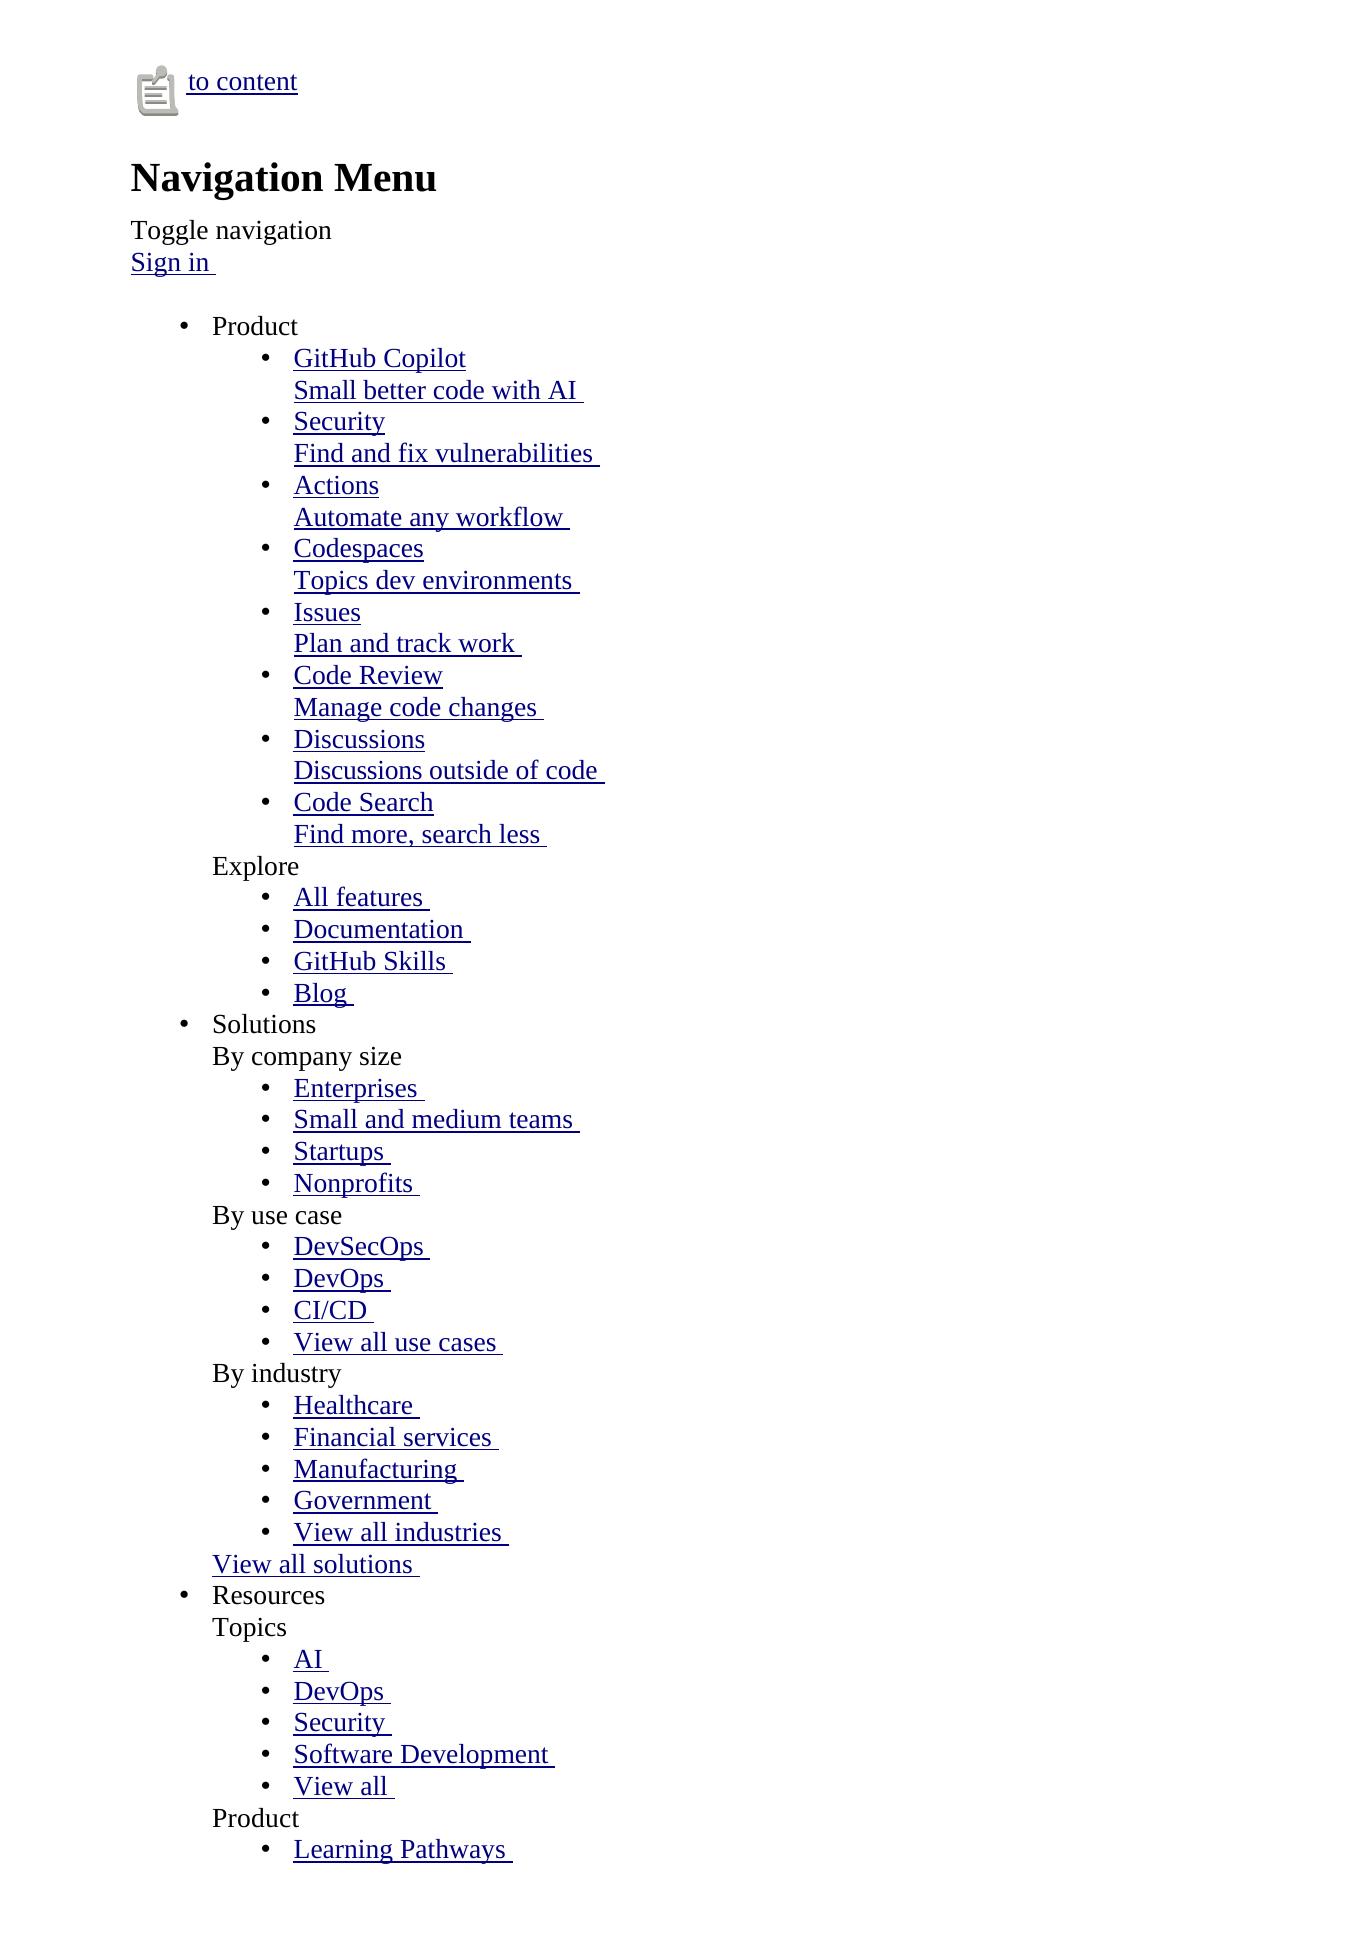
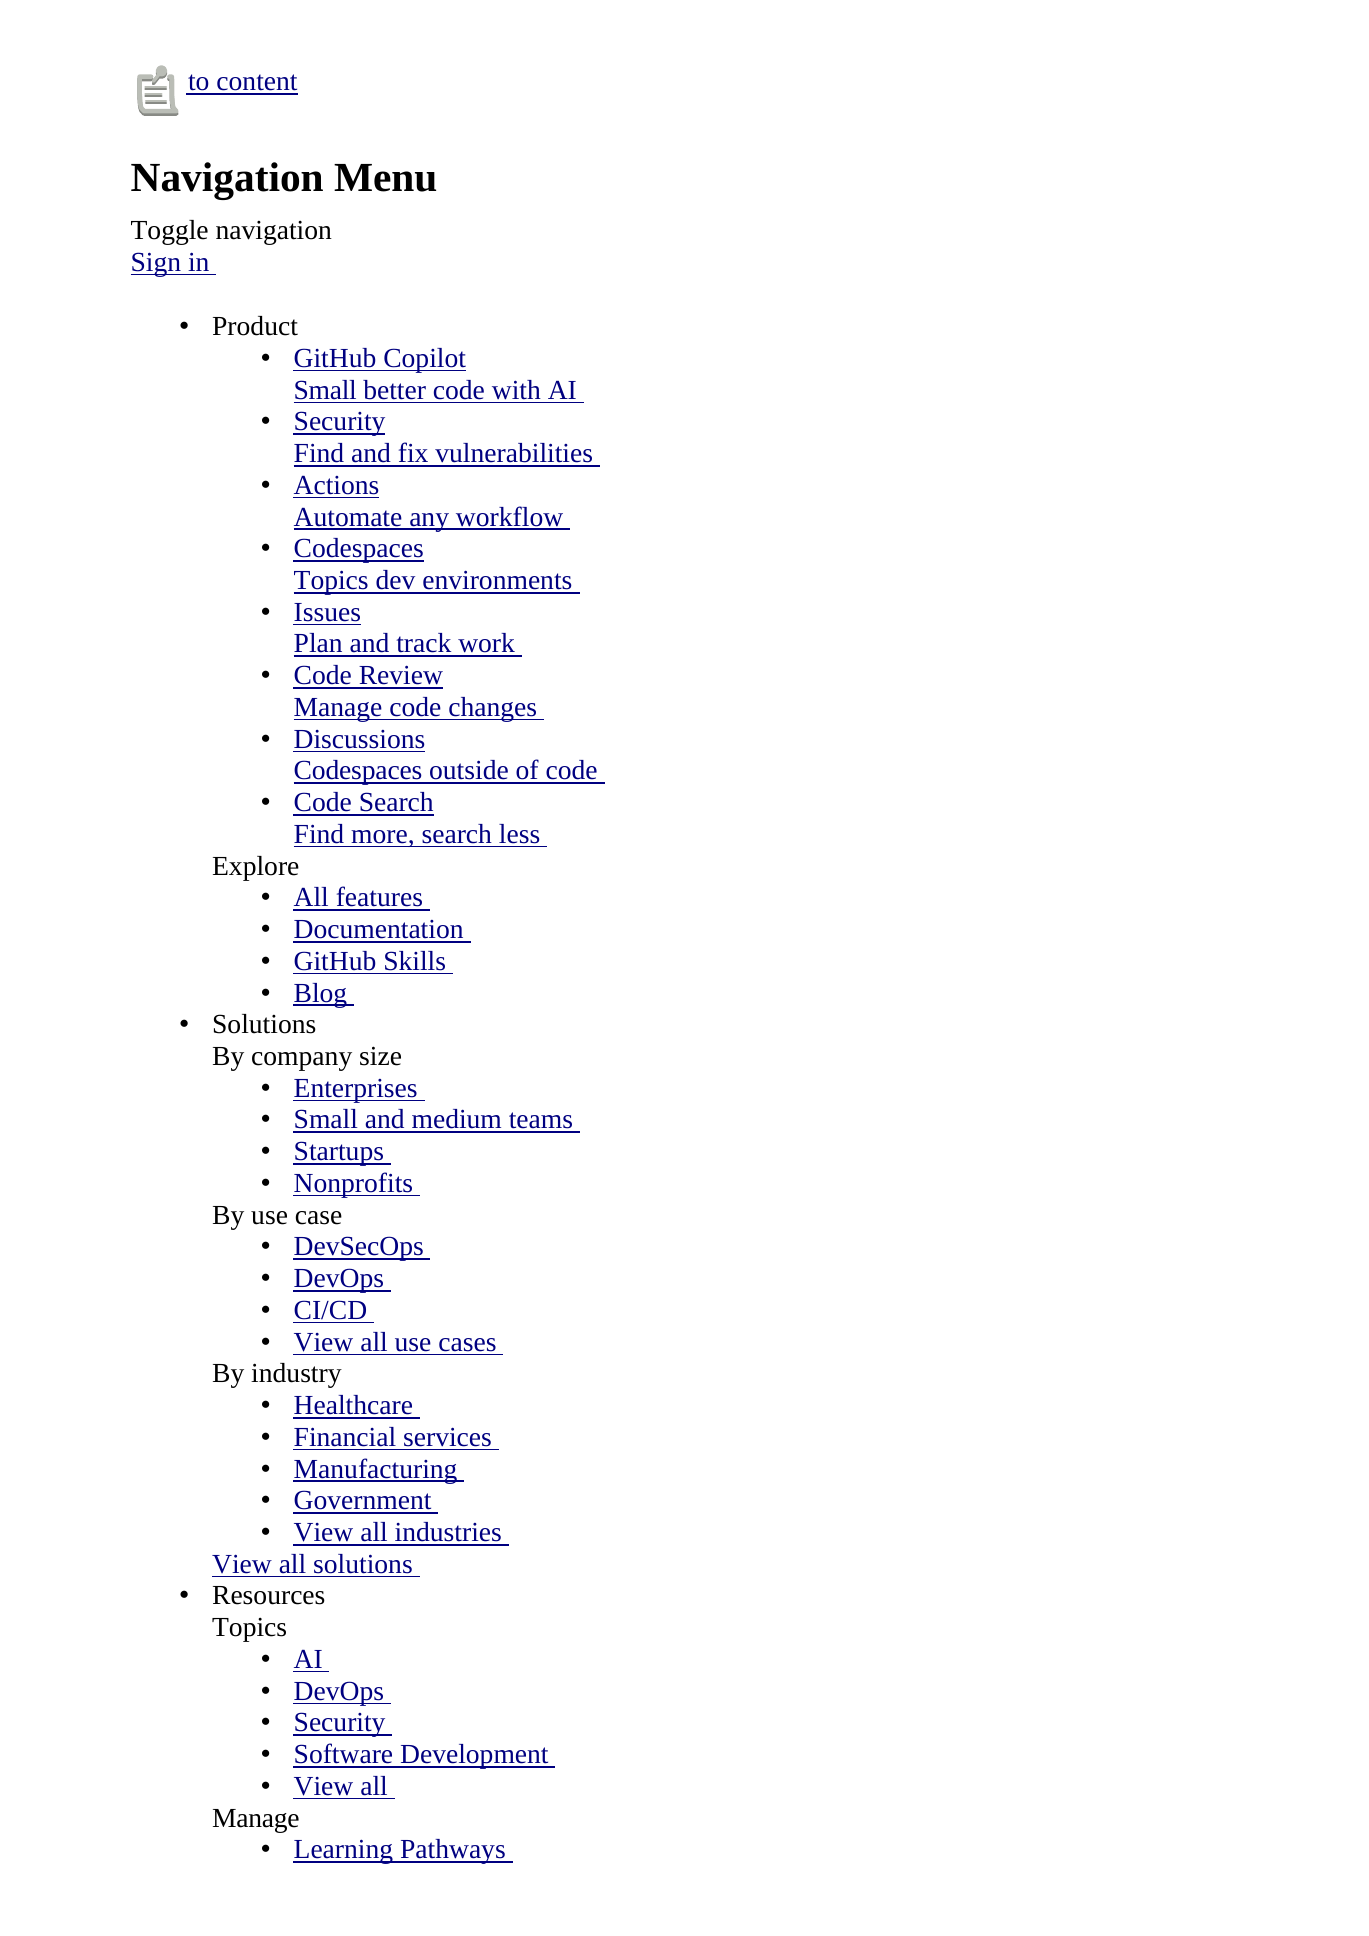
Discussions: Discussions -> Codespaces (358, 771)
Product: Product -> Manage (256, 1818)
